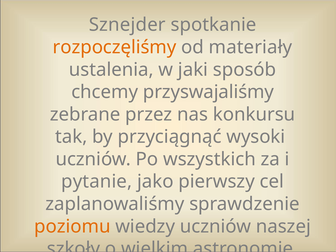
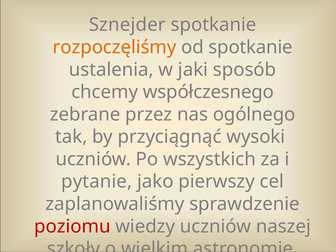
od materiały: materiały -> spotkanie (251, 47)
przyswajaliśmy: przyswajaliśmy -> współczesnego (209, 92)
konkursu: konkursu -> ogólnego (254, 114)
poziomu colour: orange -> red (72, 226)
